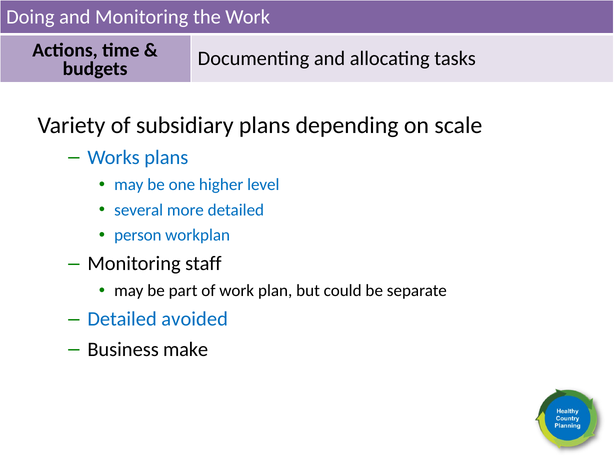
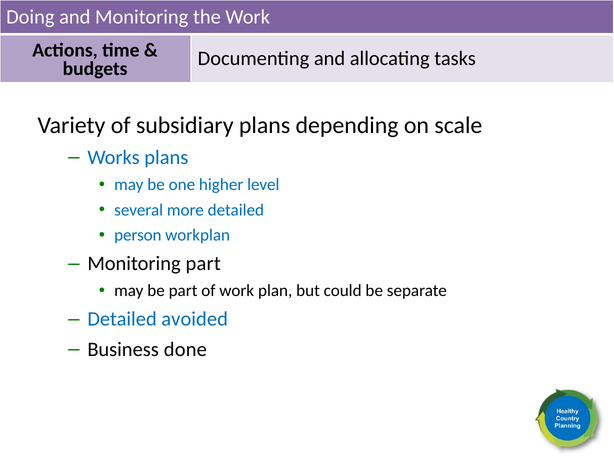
Monitoring staff: staff -> part (203, 263)
make: make -> done (185, 349)
